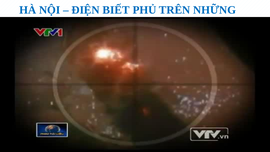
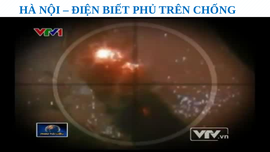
NHỮNG: NHỮNG -> CHỐNG (215, 10)
